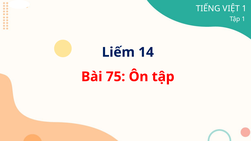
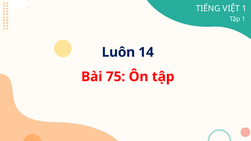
Liếm: Liếm -> Luôn (118, 52)
